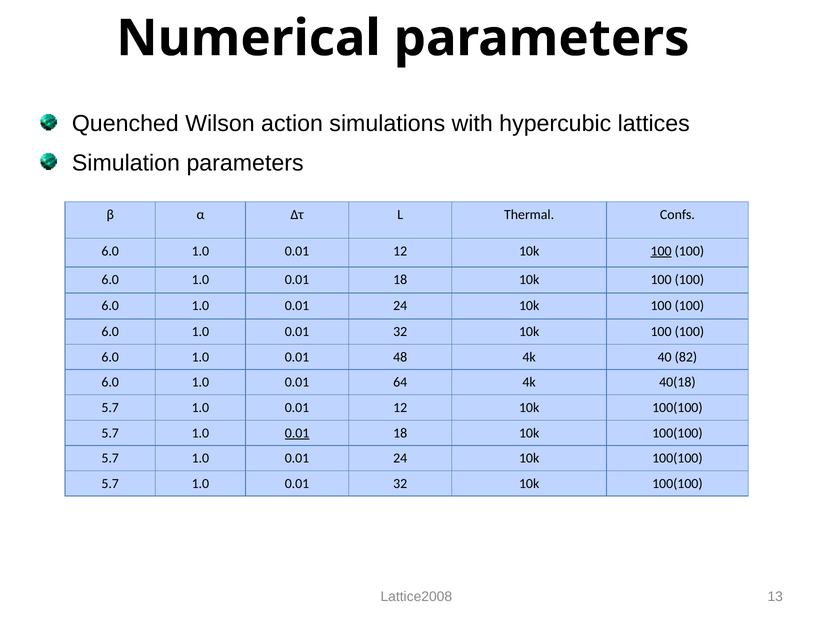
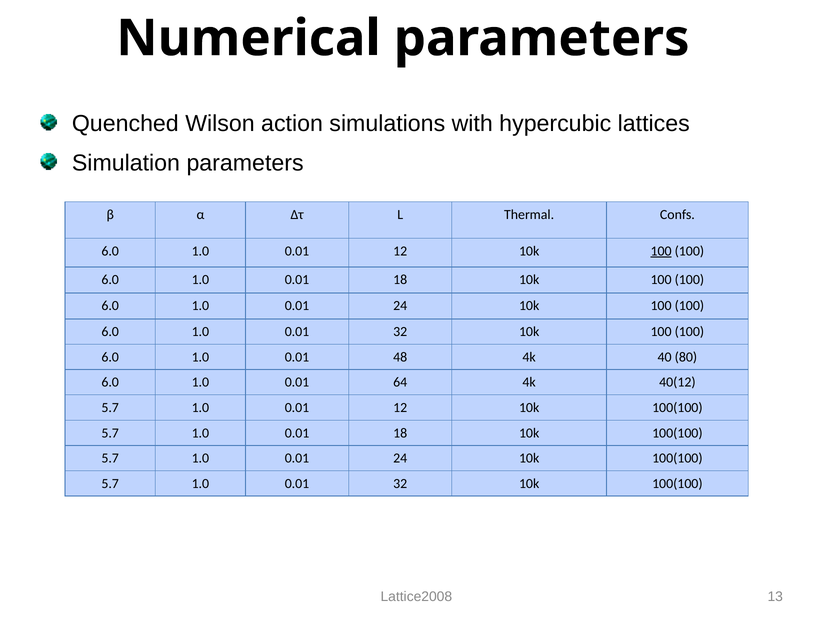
82: 82 -> 80 (686, 357)
40(18: 40(18 -> 40(12 (677, 382)
0.01 underline: present -> none (297, 433)
